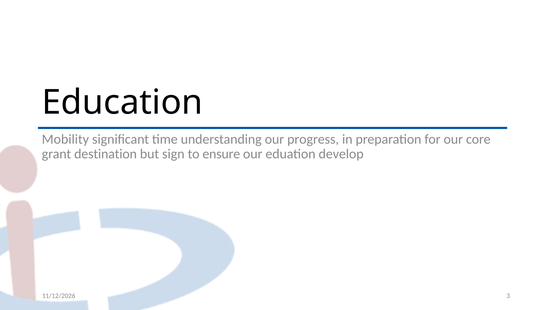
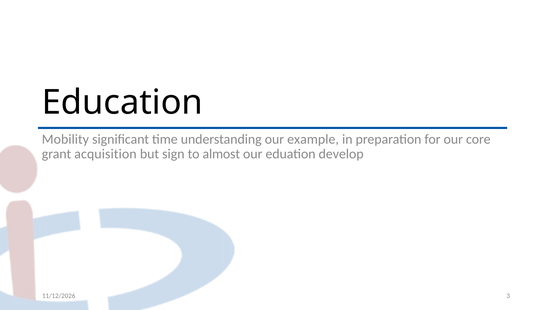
progress: progress -> example (313, 139)
destination: destination -> acquisition (105, 154)
ensure: ensure -> almost (221, 154)
